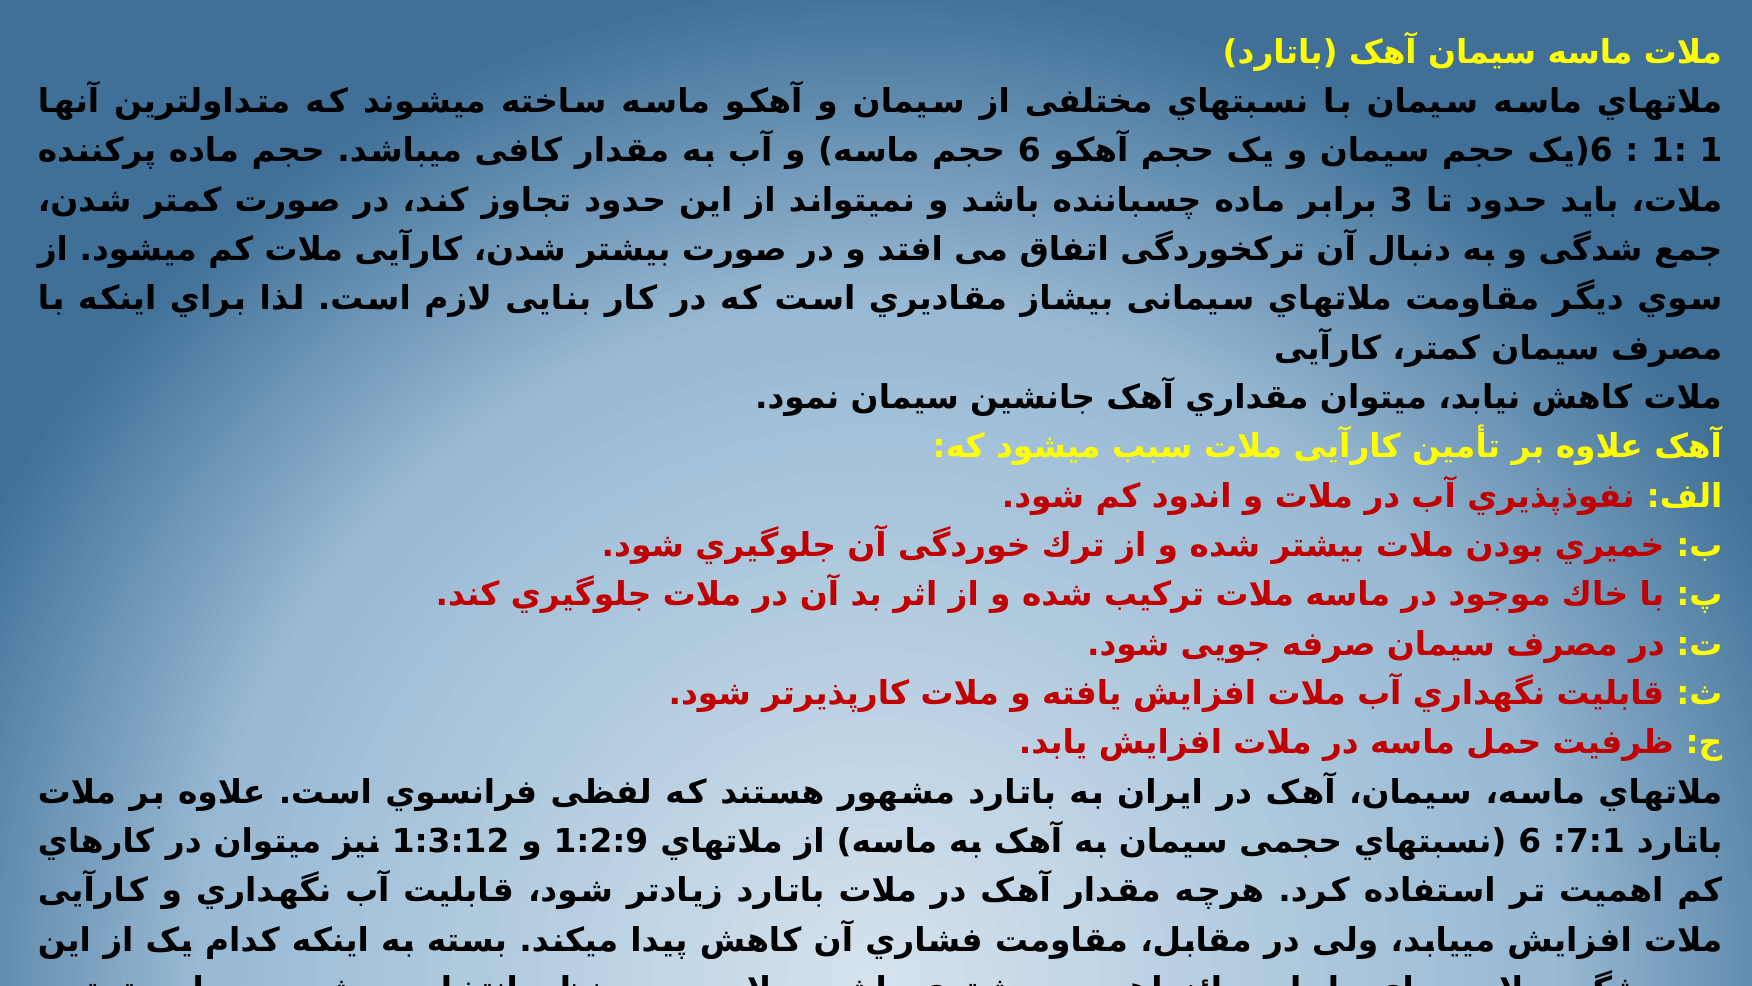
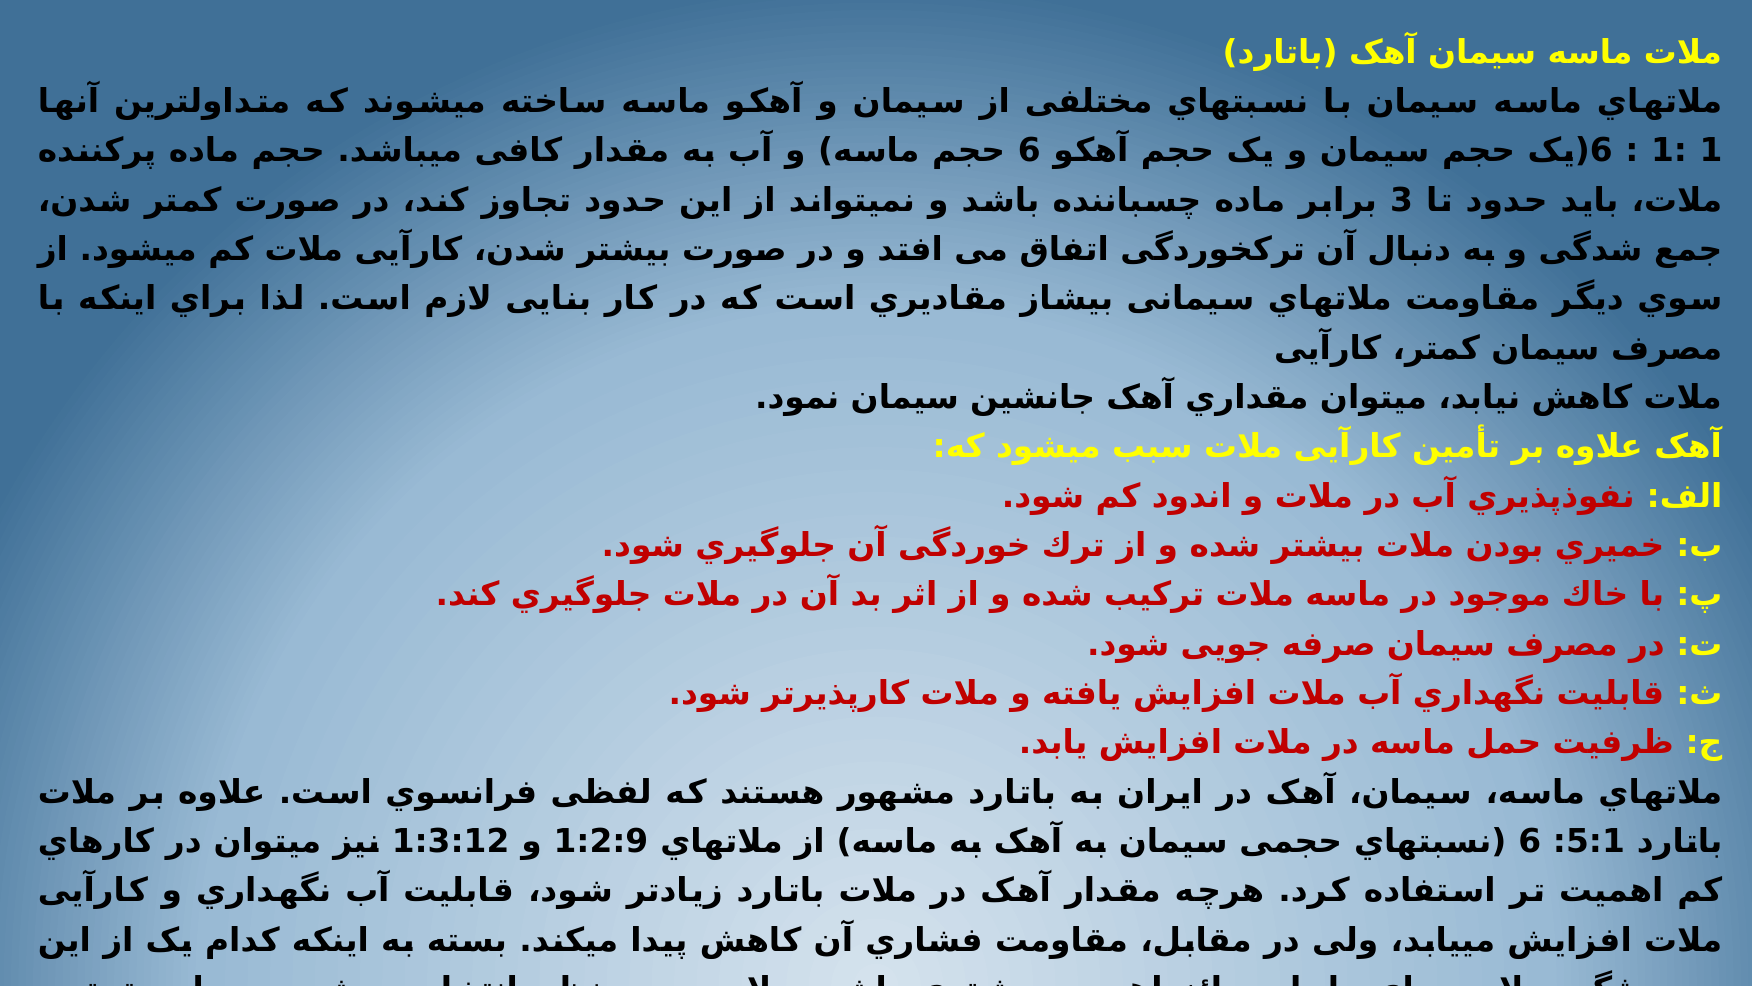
7:1: 7:1 -> 5:1 (1595, 841)
